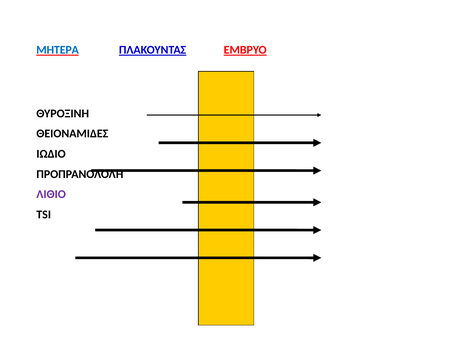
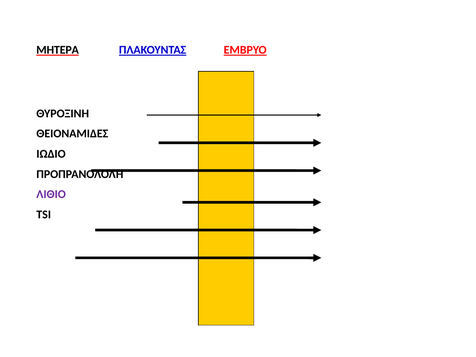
ΜΗΤΕΡΑ colour: blue -> black (58, 50)
